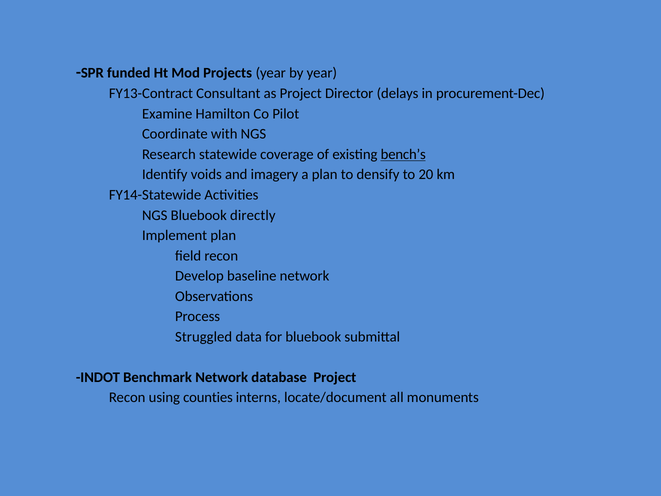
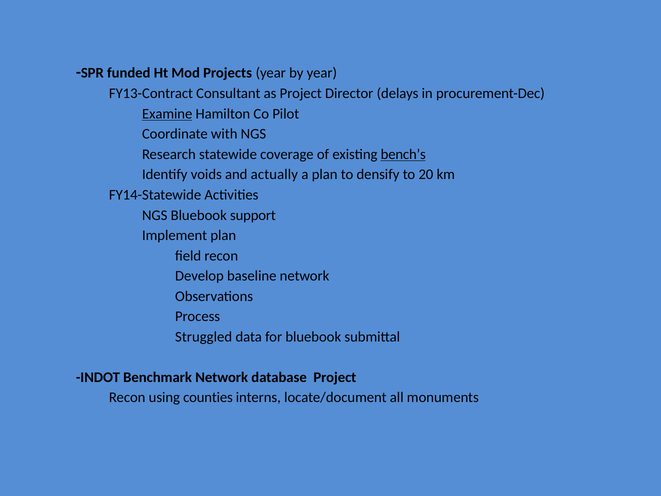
Examine underline: none -> present (167, 114)
imagery: imagery -> actually (274, 175)
directly: directly -> support (253, 215)
